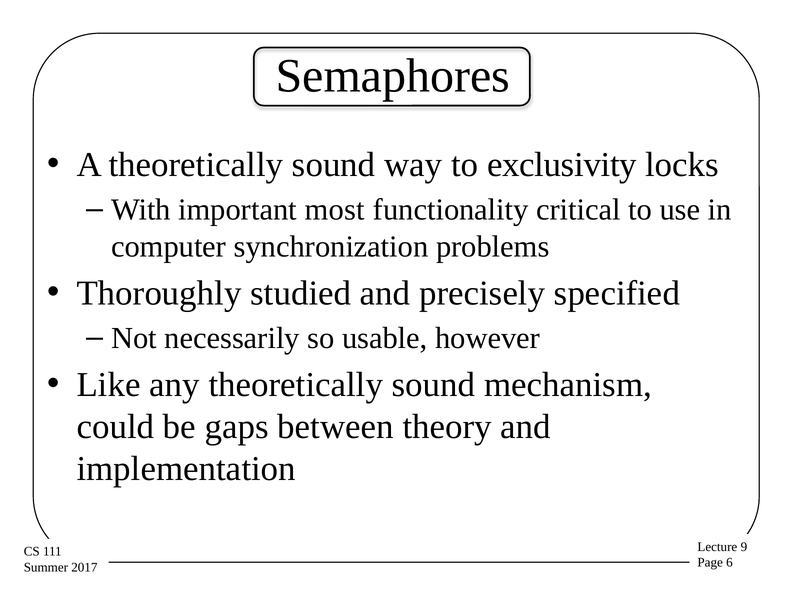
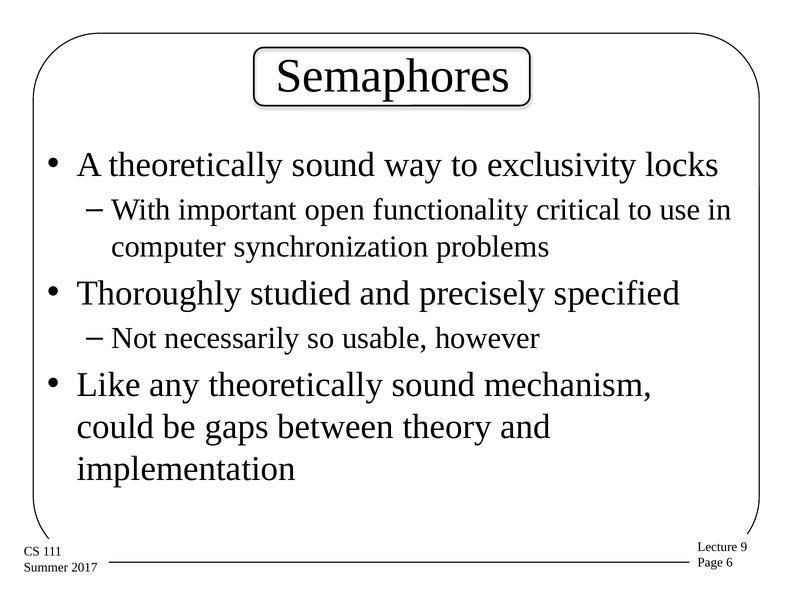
most: most -> open (335, 210)
